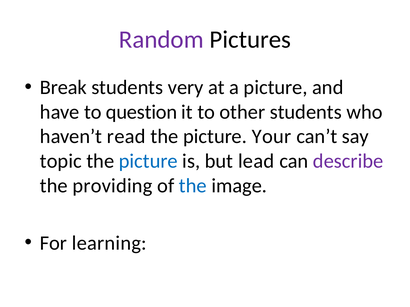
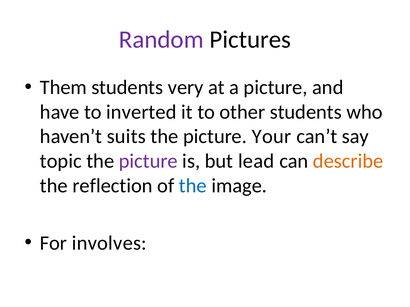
Break: Break -> Them (63, 88)
question: question -> inverted (141, 112)
read: read -> suits (126, 137)
picture colour: blue -> purple (148, 161)
describe colour: purple -> orange (348, 161)
providing: providing -> reflection (113, 186)
learning: learning -> involves (109, 243)
